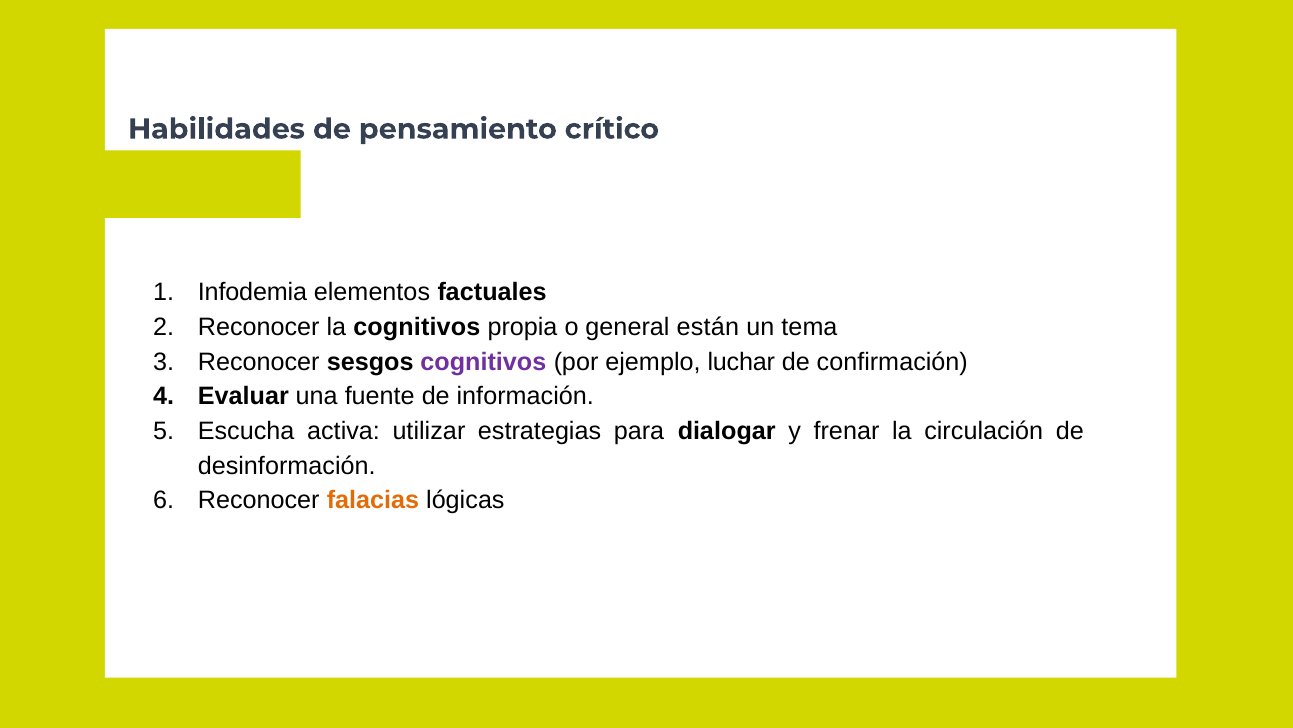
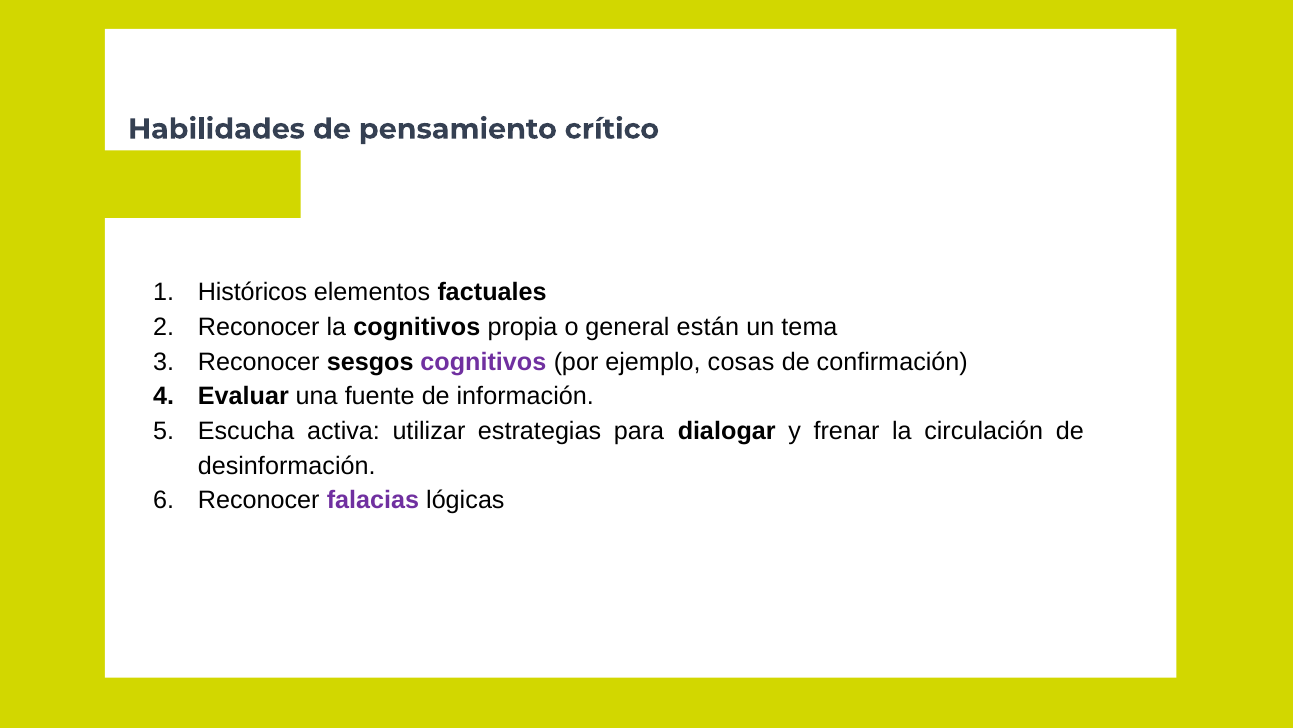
Infodemia: Infodemia -> Históricos (253, 292)
luchar: luchar -> cosas (741, 362)
falacias colour: orange -> purple (373, 500)
